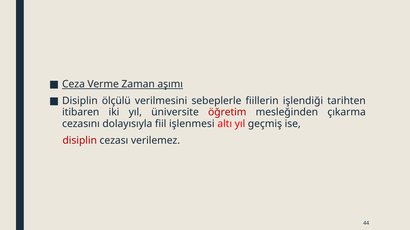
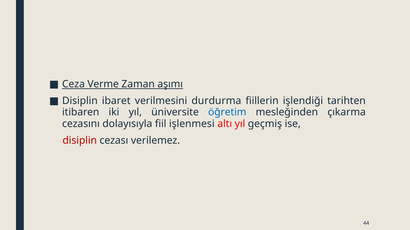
ölçülü: ölçülü -> ibaret (116, 101)
sebeplerle: sebeplerle -> durdurma (216, 101)
öğretim colour: red -> blue (227, 113)
